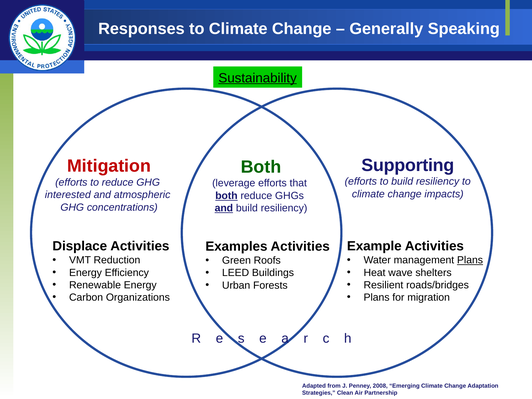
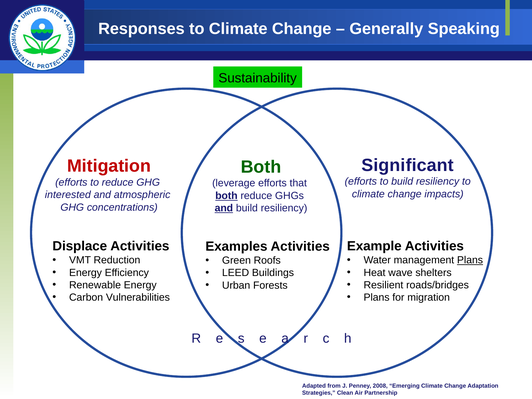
Sustainability underline: present -> none (258, 78)
Supporting: Supporting -> Significant (408, 165)
Organizations: Organizations -> Vulnerabilities (138, 297)
